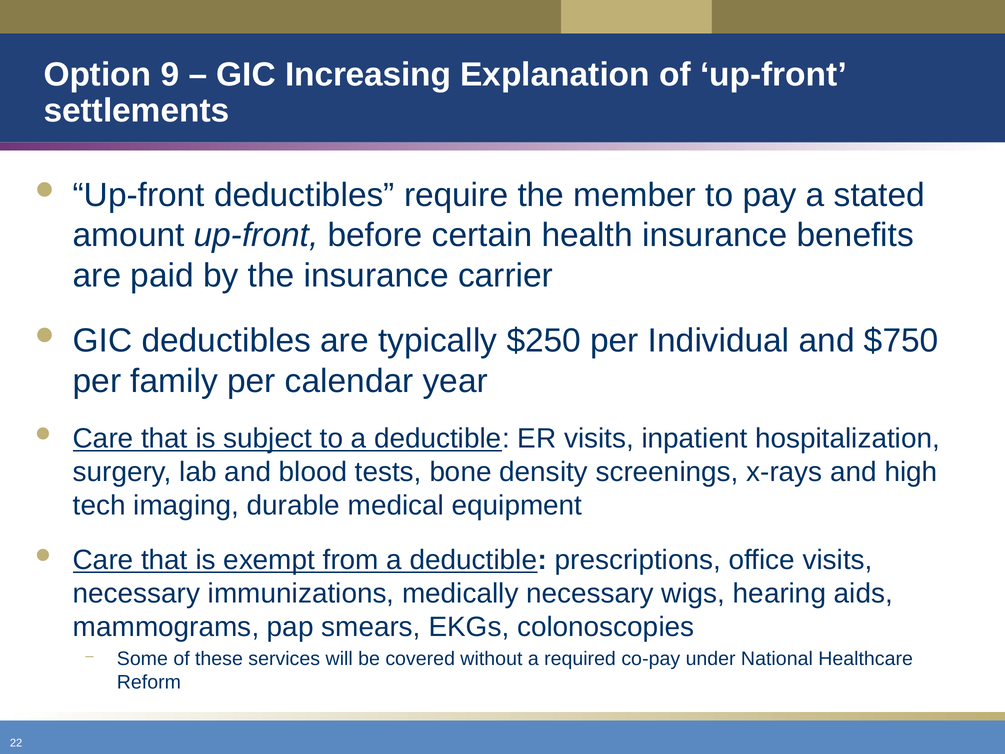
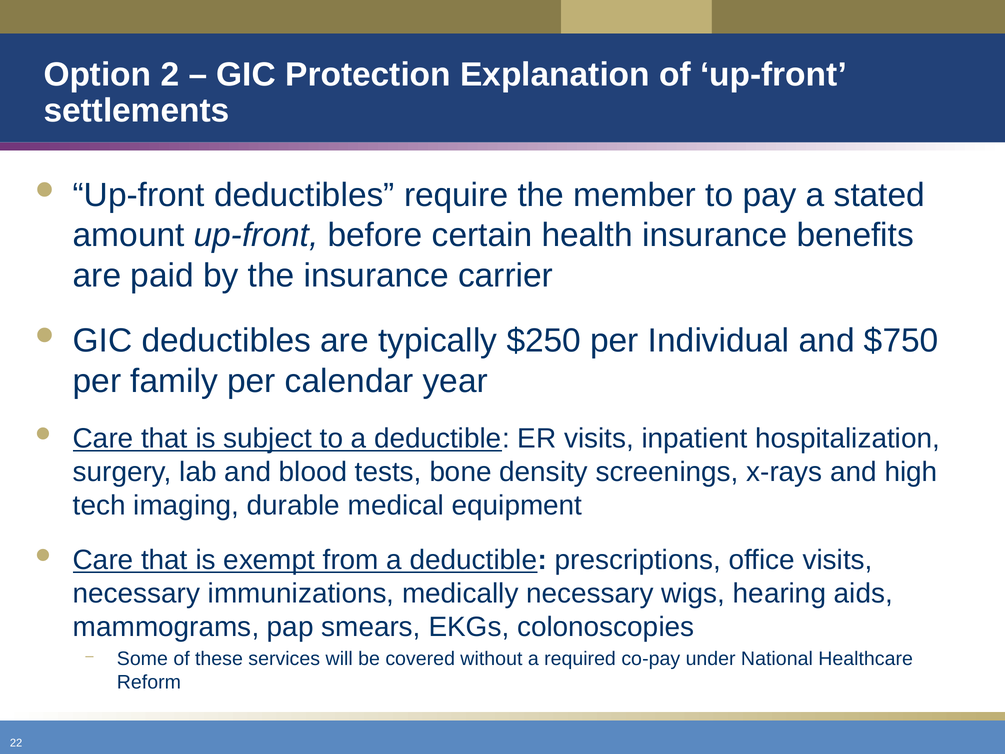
9: 9 -> 2 (170, 74)
Increasing: Increasing -> Protection (368, 74)
